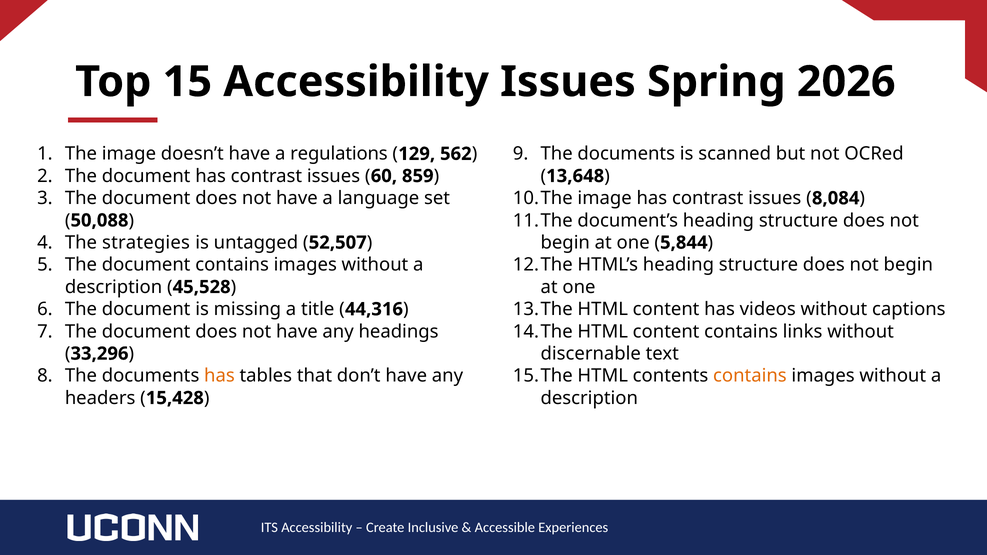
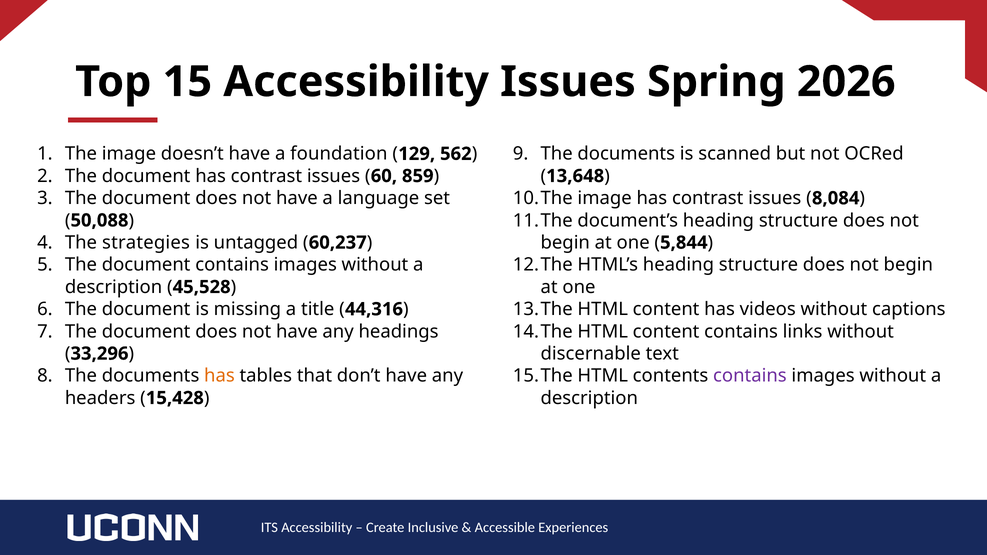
regulations: regulations -> foundation (339, 154)
52,507: 52,507 -> 60,237 (338, 243)
contains colour: orange -> purple (750, 376)
